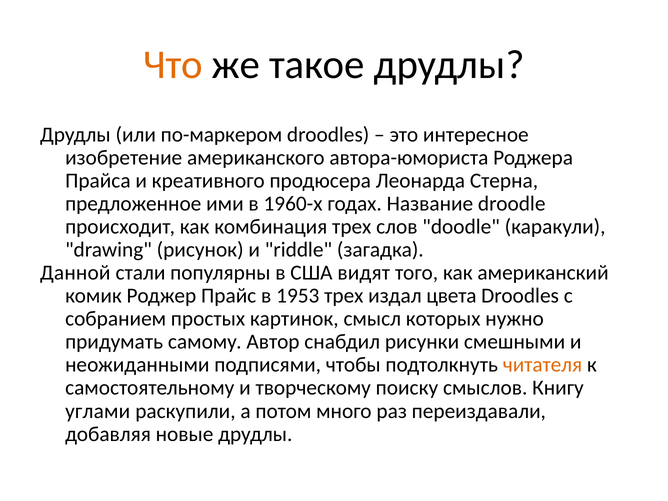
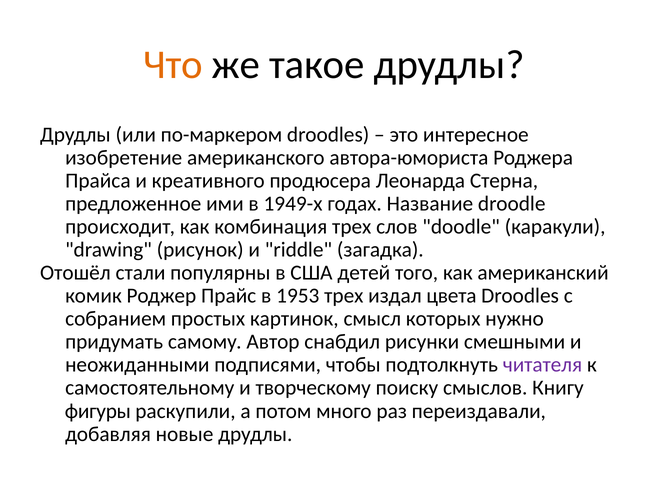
1960-х: 1960-х -> 1949-х (293, 204)
Данной: Данной -> Отошёл (75, 273)
видят: видят -> детей (364, 273)
читателя colour: orange -> purple (543, 365)
углами: углами -> фигуры (98, 411)
